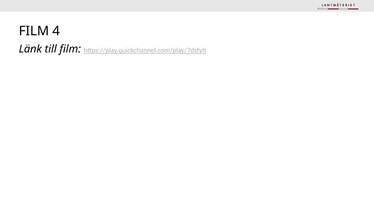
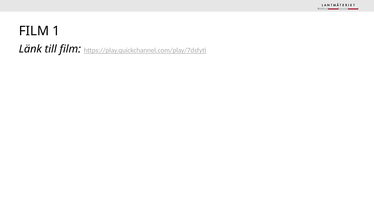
4: 4 -> 1 (56, 31)
